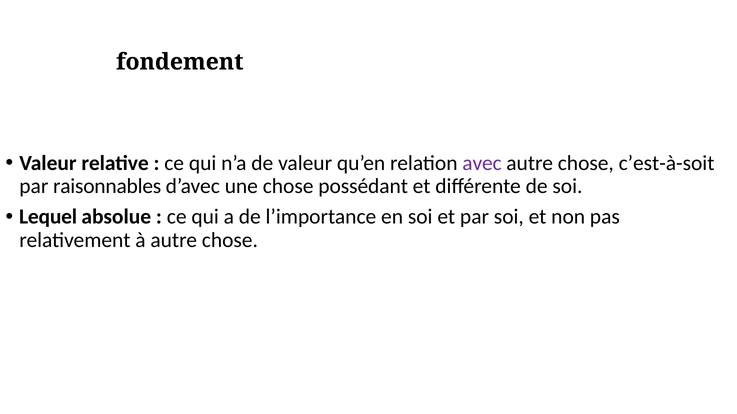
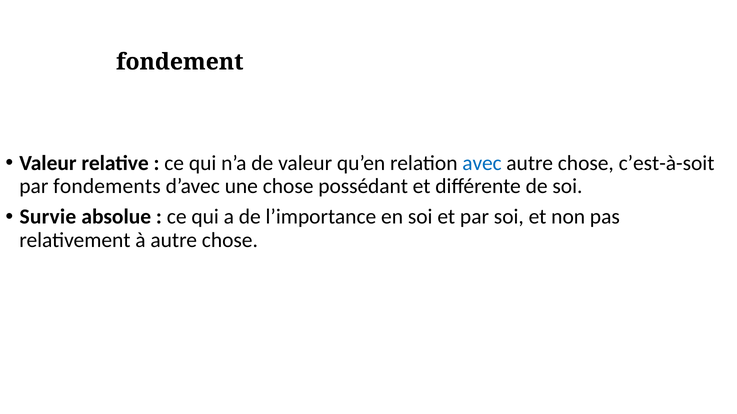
avec colour: purple -> blue (482, 163)
raisonnables: raisonnables -> fondements (107, 186)
Lequel: Lequel -> Survie (48, 217)
